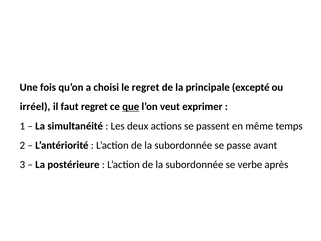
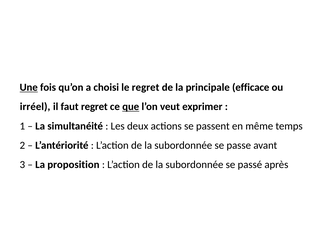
Une underline: none -> present (29, 87)
excepté: excepté -> efficace (251, 87)
postérieure: postérieure -> proposition (73, 164)
verbe: verbe -> passé (250, 164)
